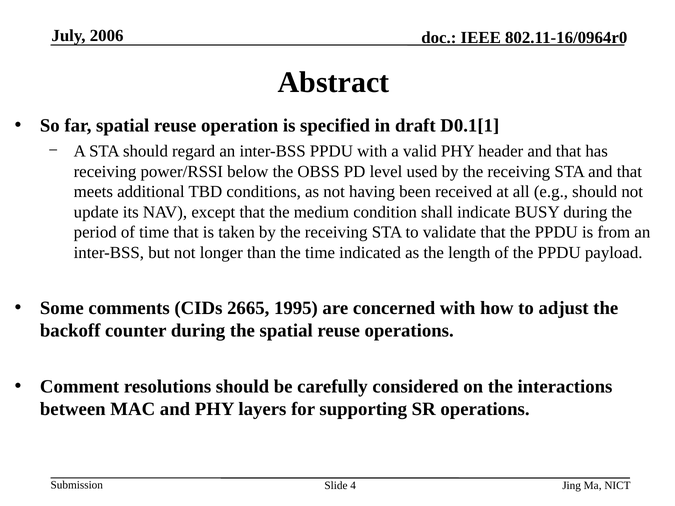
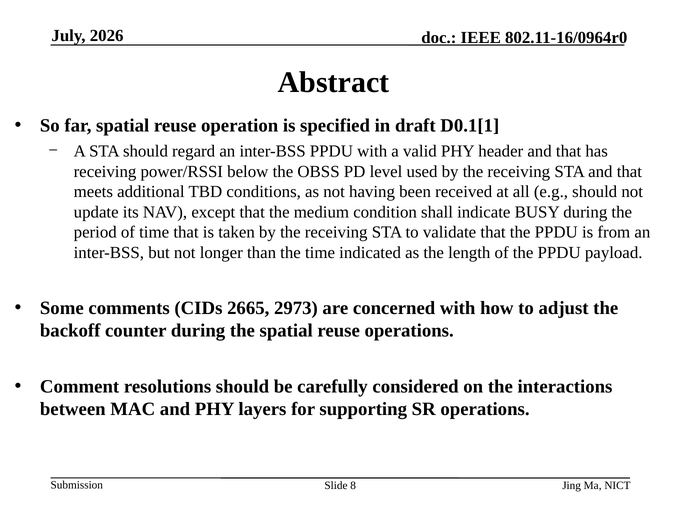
2006: 2006 -> 2026 (107, 36)
1995: 1995 -> 2973 (296, 308)
4: 4 -> 8 (353, 486)
